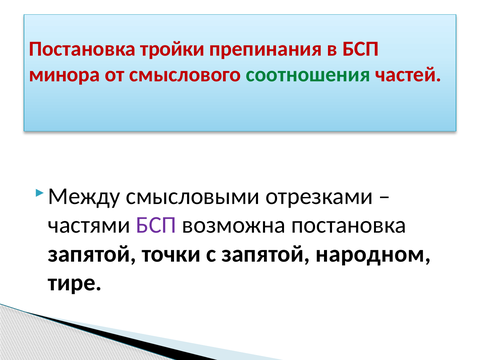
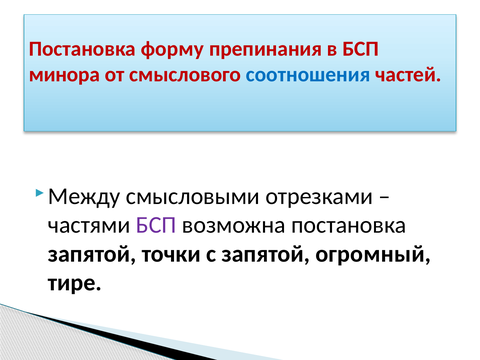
тройки: тройки -> форму (172, 49)
соотношения colour: green -> blue (308, 74)
народном: народном -> огромный (373, 254)
